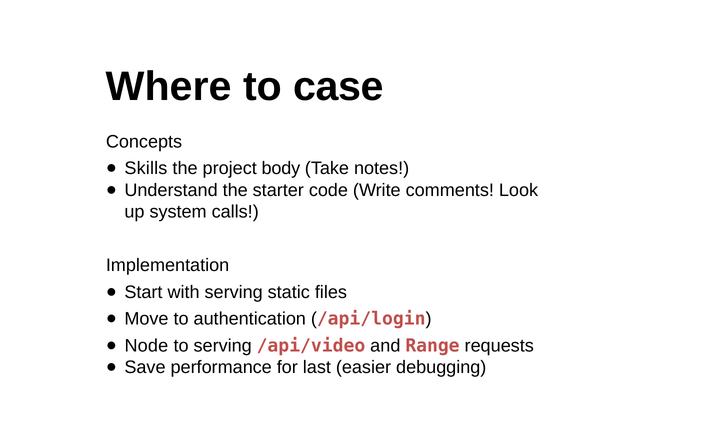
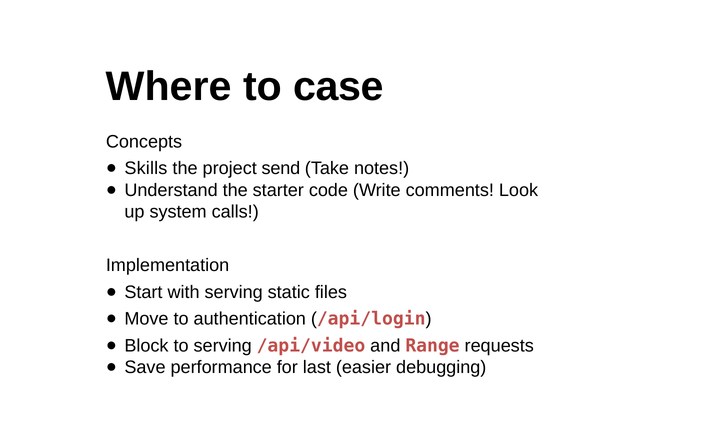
body: body -> send (281, 169)
Node: Node -> Block (146, 346)
